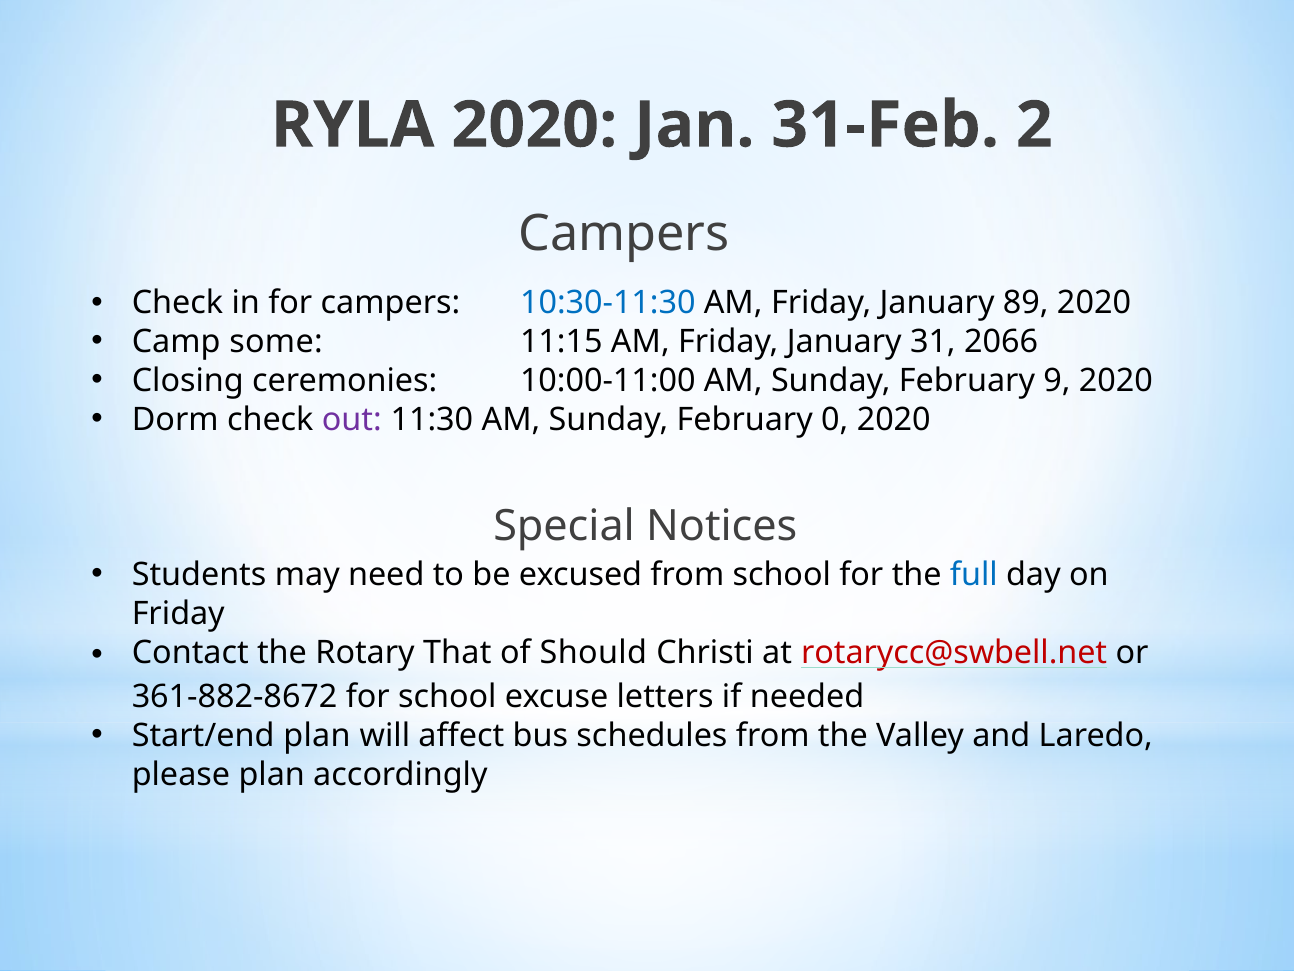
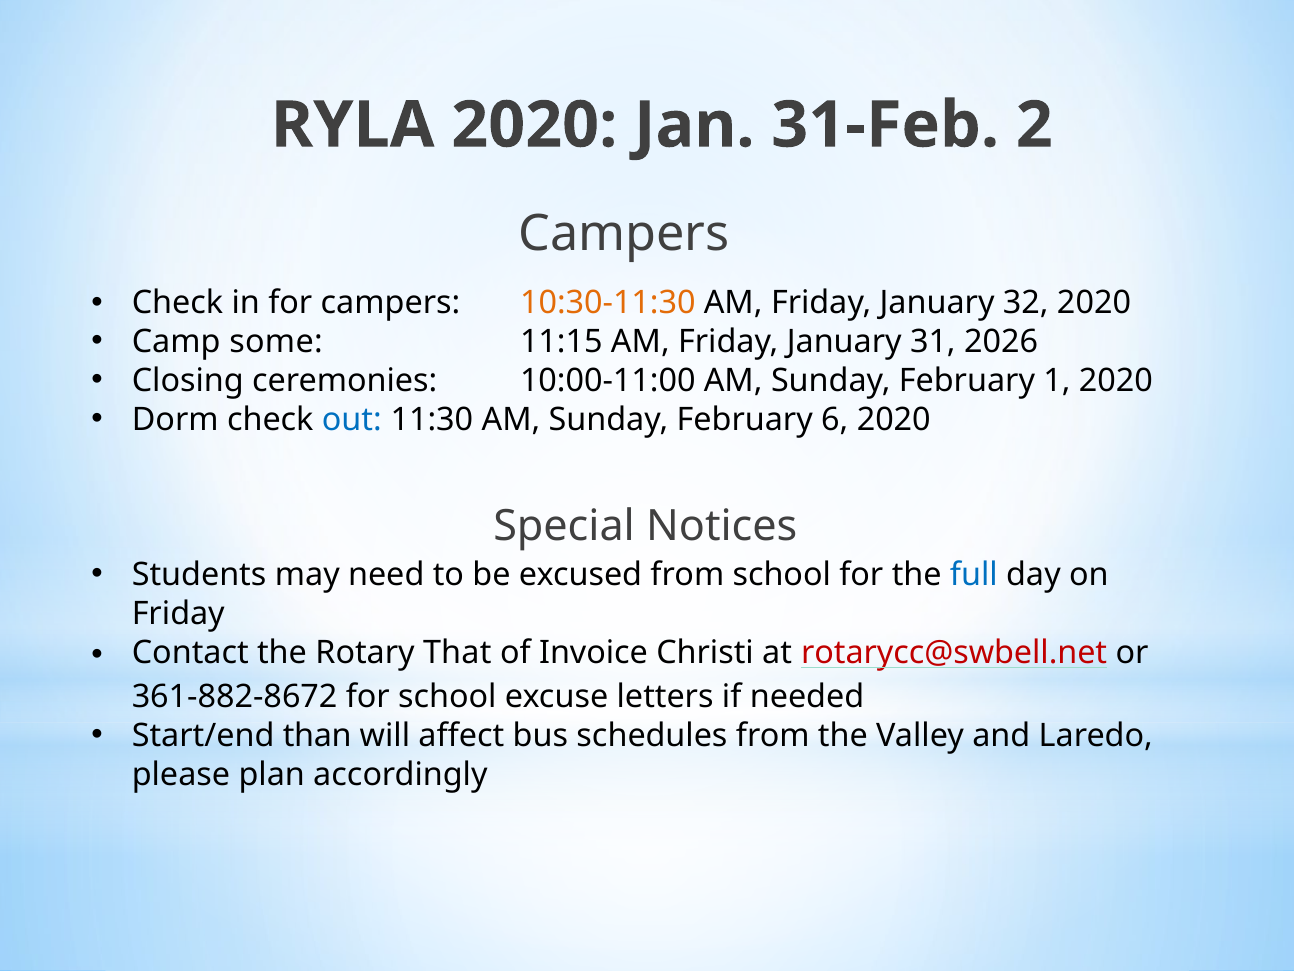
10:30-11:30 colour: blue -> orange (608, 303)
89: 89 -> 32 (1026, 303)
2066: 2066 -> 2026 (1001, 342)
9: 9 -> 1 (1057, 381)
out colour: purple -> blue (352, 419)
0: 0 -> 6 (835, 419)
Should: Should -> Invoice (594, 652)
Start/end plan: plan -> than (317, 735)
